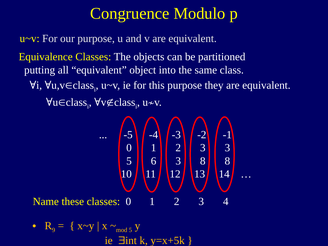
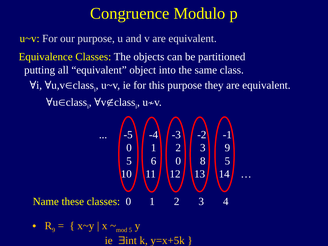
3 3: 3 -> 9 (227, 148)
6 3: 3 -> 0 (178, 161)
8 8: 8 -> 5 (227, 161)
